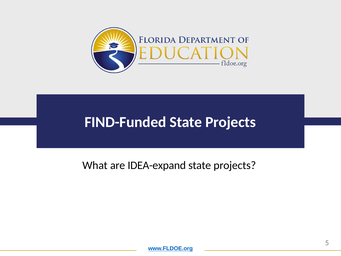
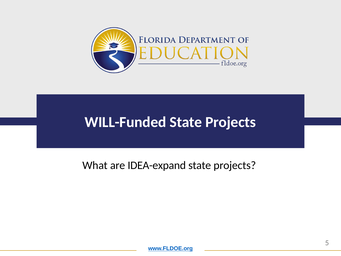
FIND-Funded: FIND-Funded -> WILL-Funded (125, 122)
